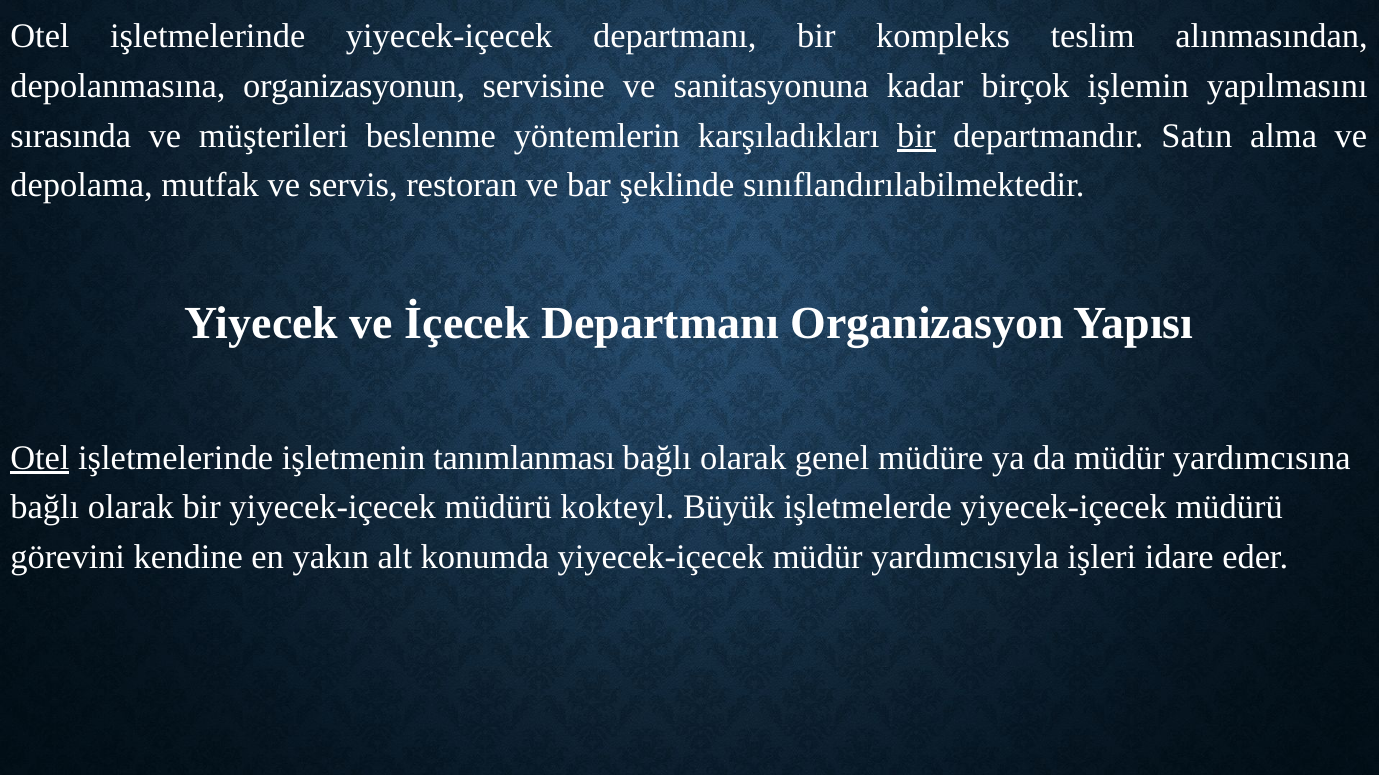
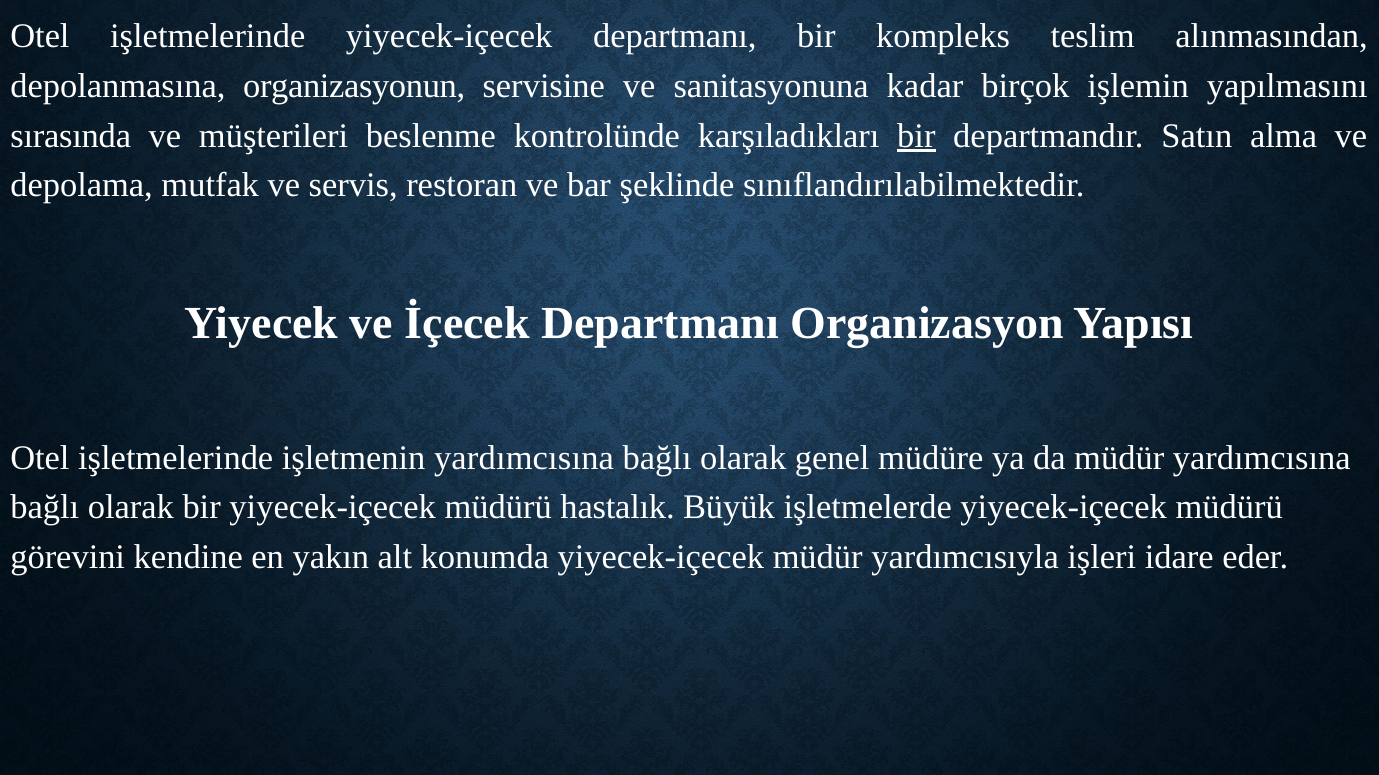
yöntemlerin: yöntemlerin -> kontrolünde (597, 136)
Otel underline: present -> none (40, 458)
işletmenin tanımlanması: tanımlanması -> yardımcısına (524, 458)
kokteyl: kokteyl -> hastalık (618, 508)
